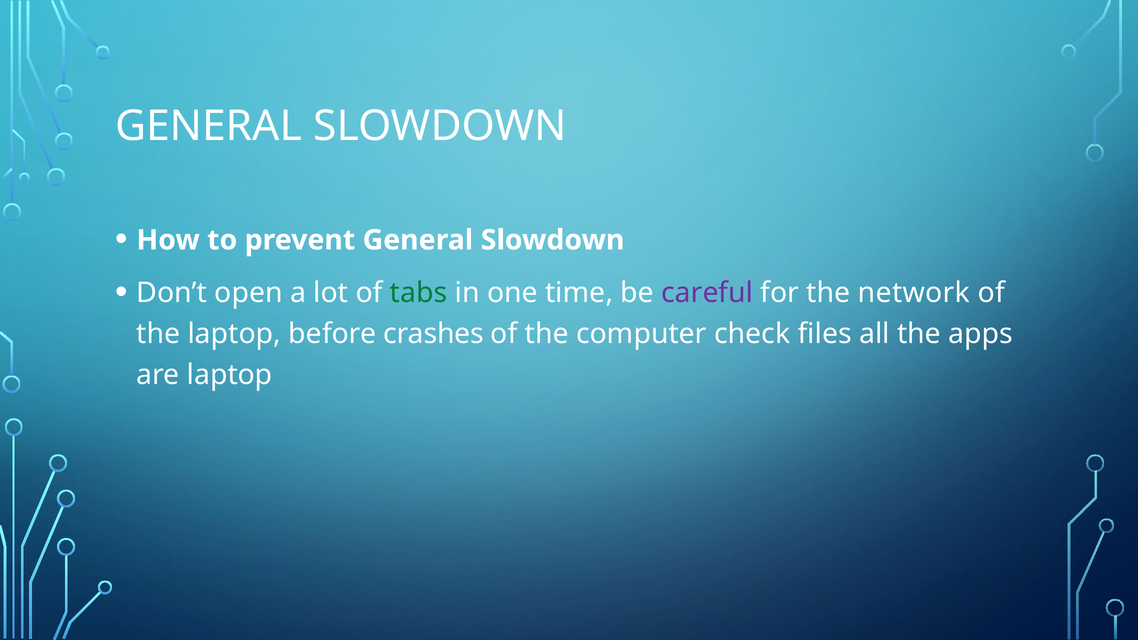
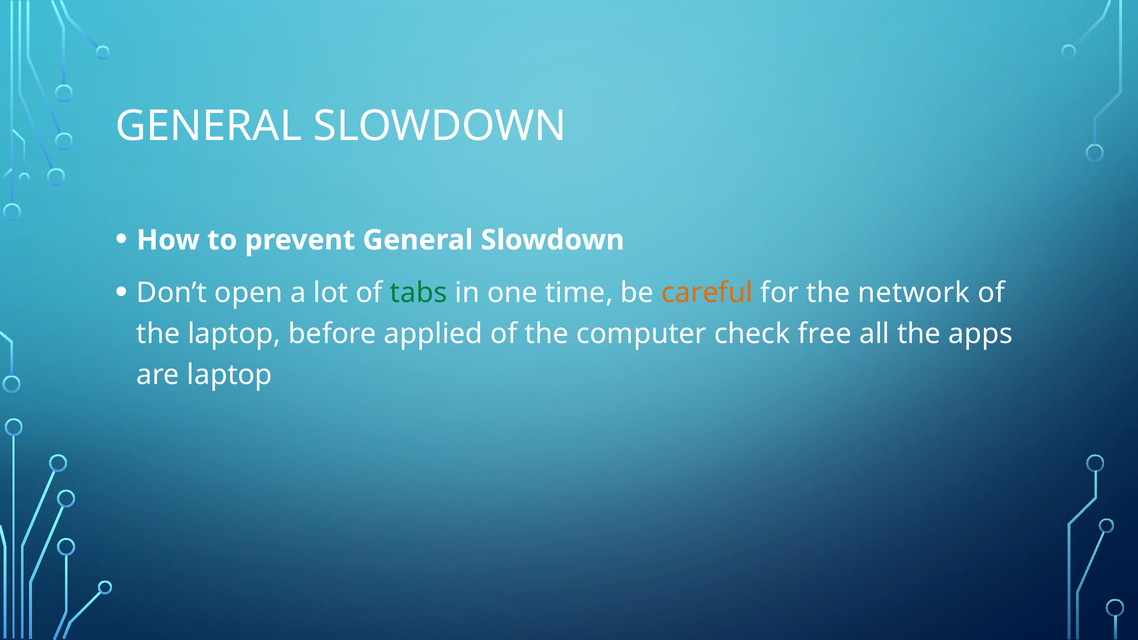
careful colour: purple -> orange (707, 293)
crashes: crashes -> applied (433, 334)
files: files -> free (825, 334)
